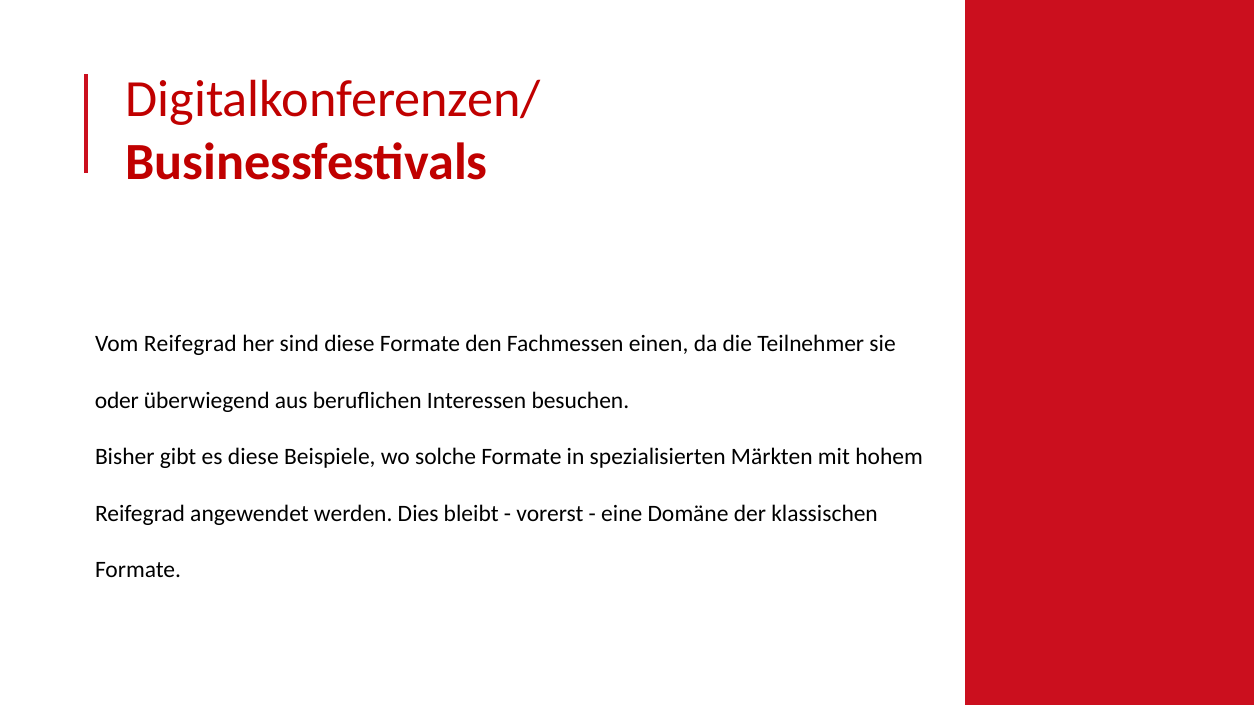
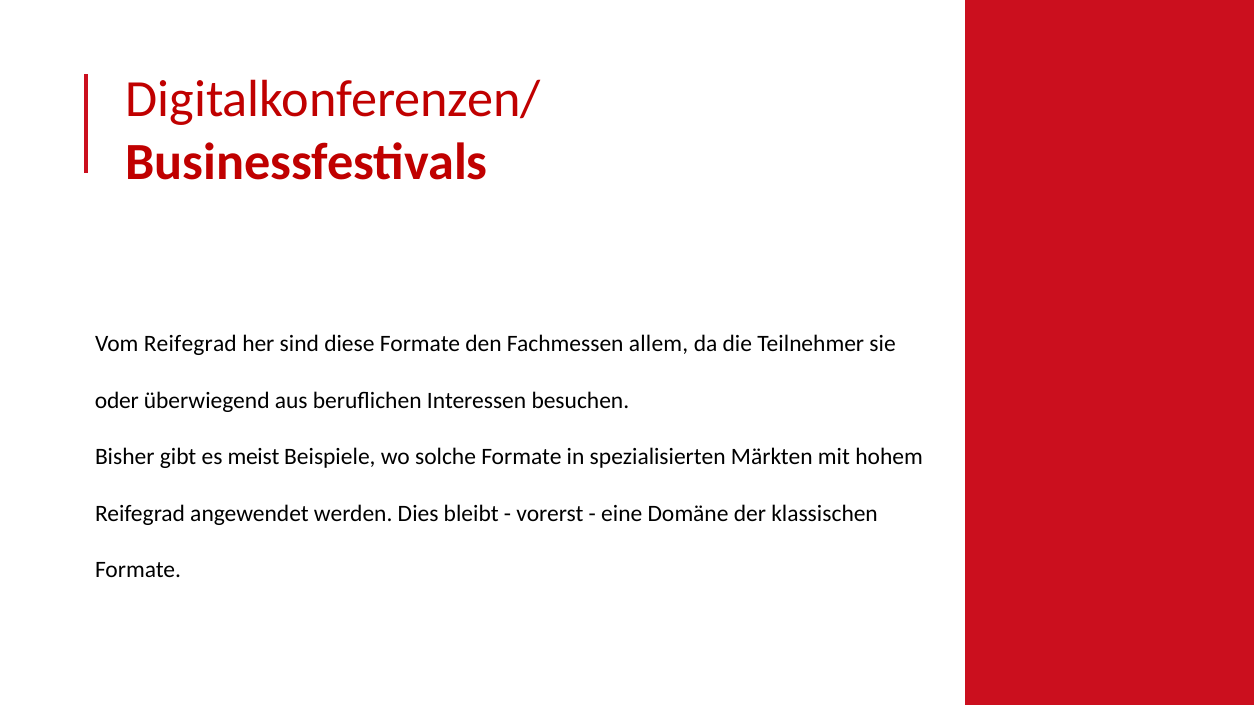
einen: einen -> allem (659, 344)
es diese: diese -> meist (253, 457)
